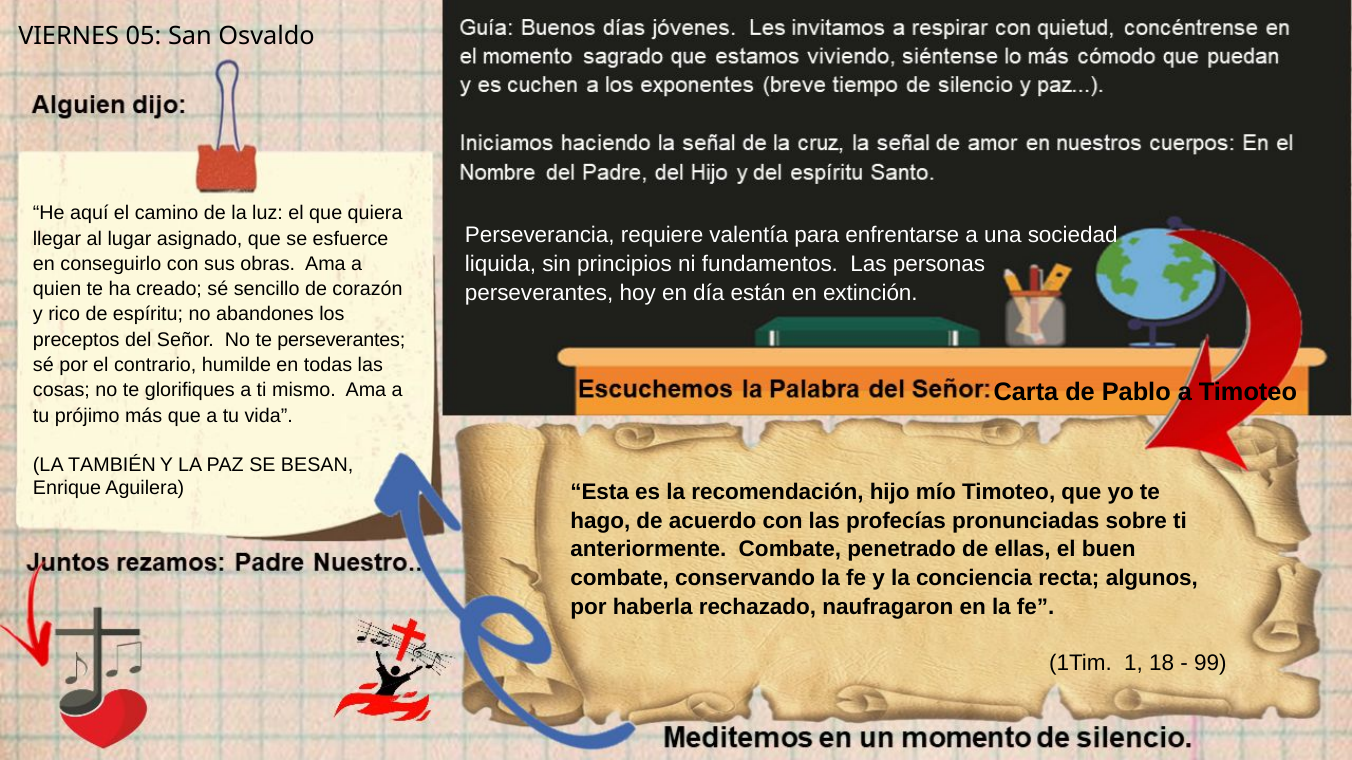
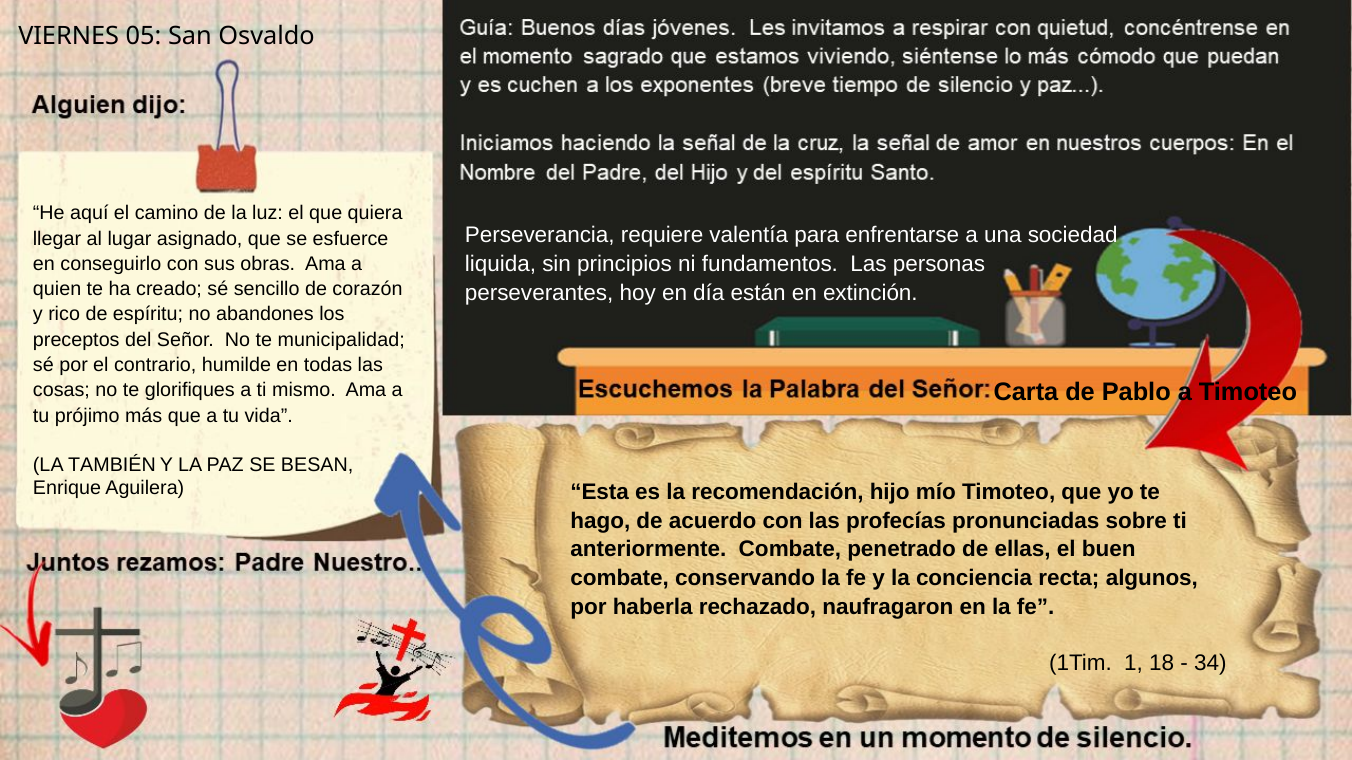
te perseverantes: perseverantes -> municipalidad (341, 340)
99: 99 -> 34 (1210, 664)
